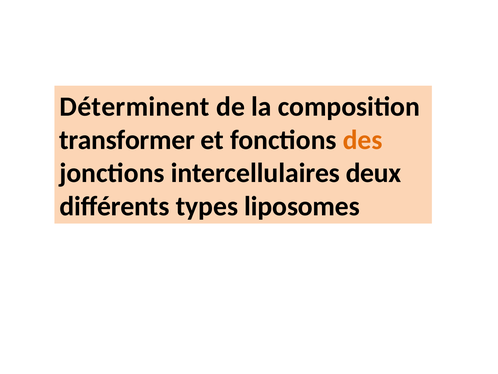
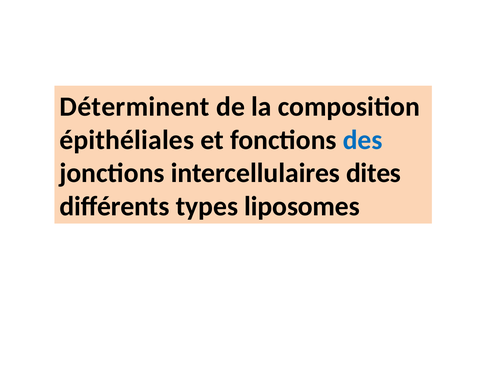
transformer: transformer -> épithéliales (127, 140)
des colour: orange -> blue (363, 140)
deux: deux -> dites (373, 173)
